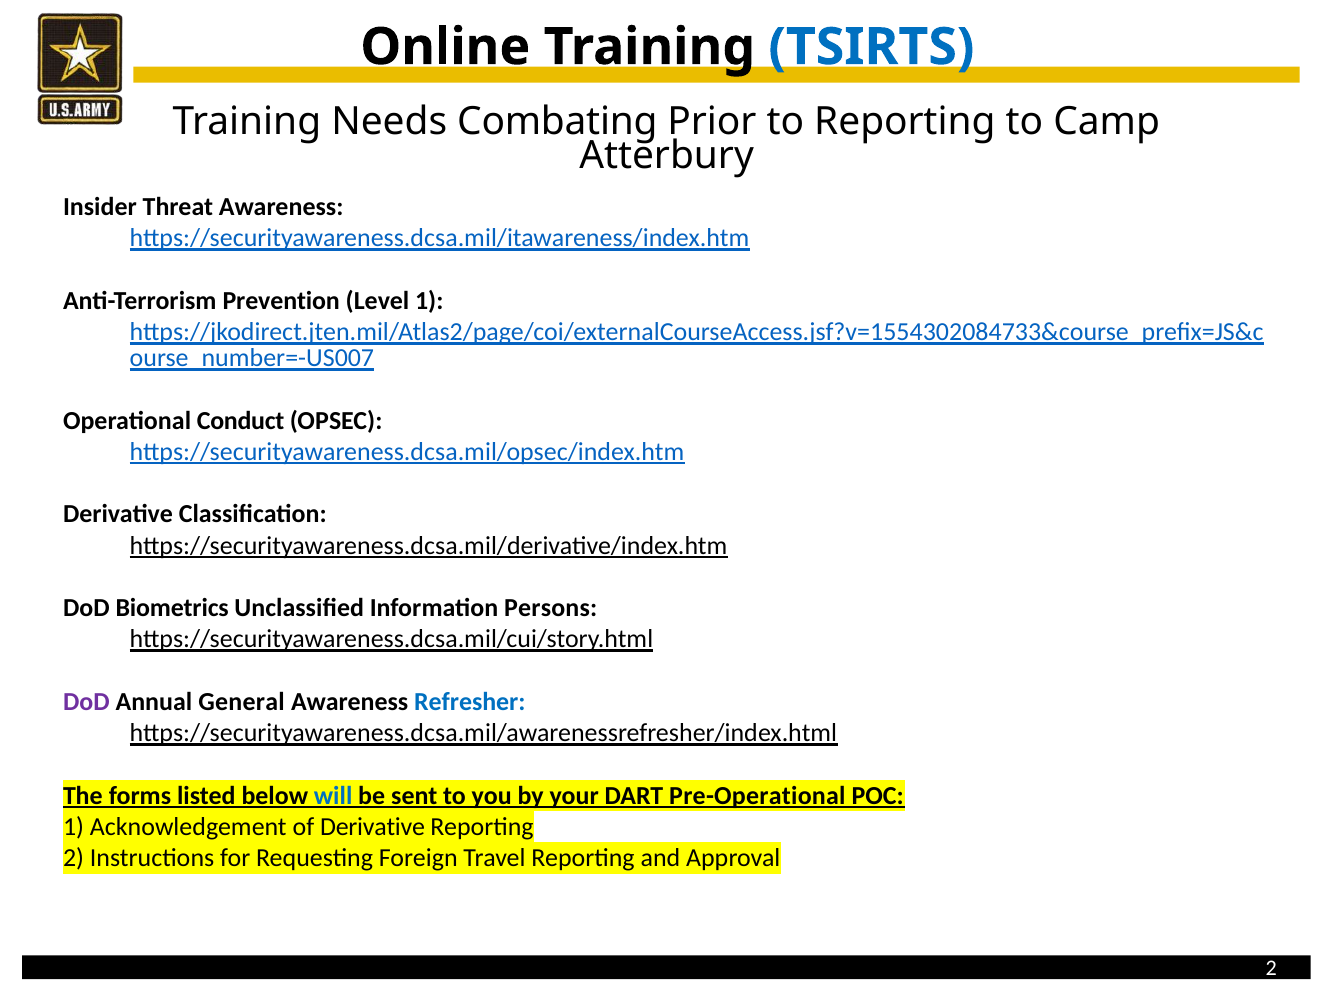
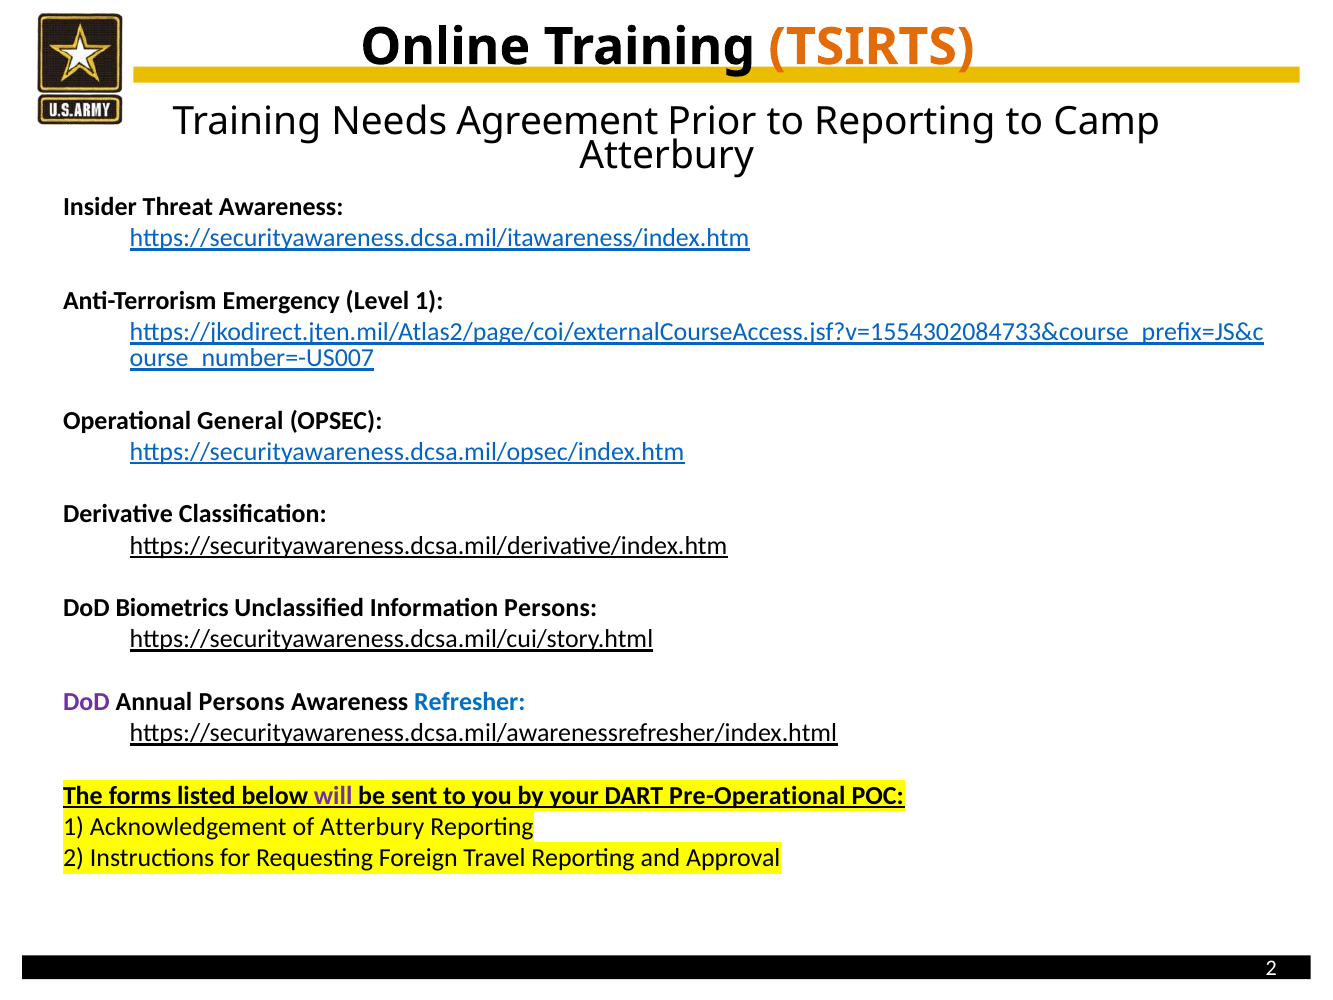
TSIRTS colour: blue -> orange (871, 47)
Combating: Combating -> Agreement (557, 122)
Prevention: Prevention -> Emergency (281, 301)
Conduct: Conduct -> General (240, 421)
Annual General: General -> Persons (242, 702)
will colour: blue -> purple (333, 796)
of Derivative: Derivative -> Atterbury (372, 827)
